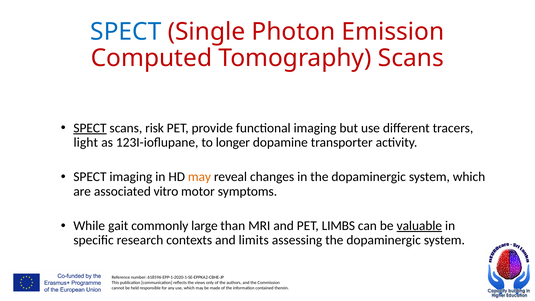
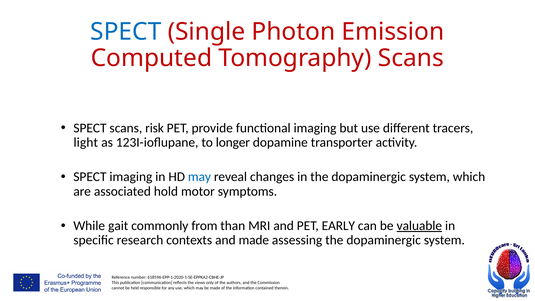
SPECT underline: present -> none (90, 128)
may colour: orange -> blue (199, 177)
vitro: vitro -> hold (166, 191)
large: large -> from (204, 226)
LIMBS: LIMBS -> EARLY (338, 226)
and limits: limits -> made (254, 240)
